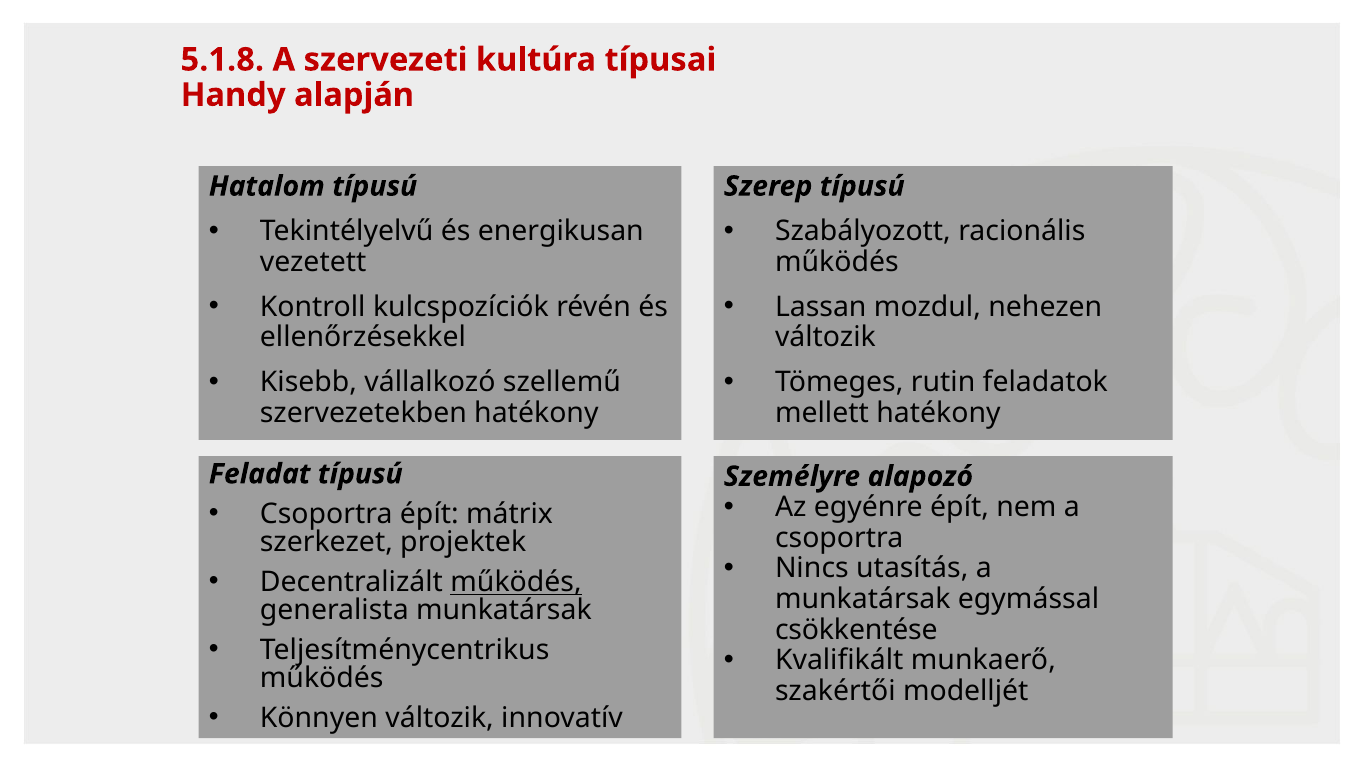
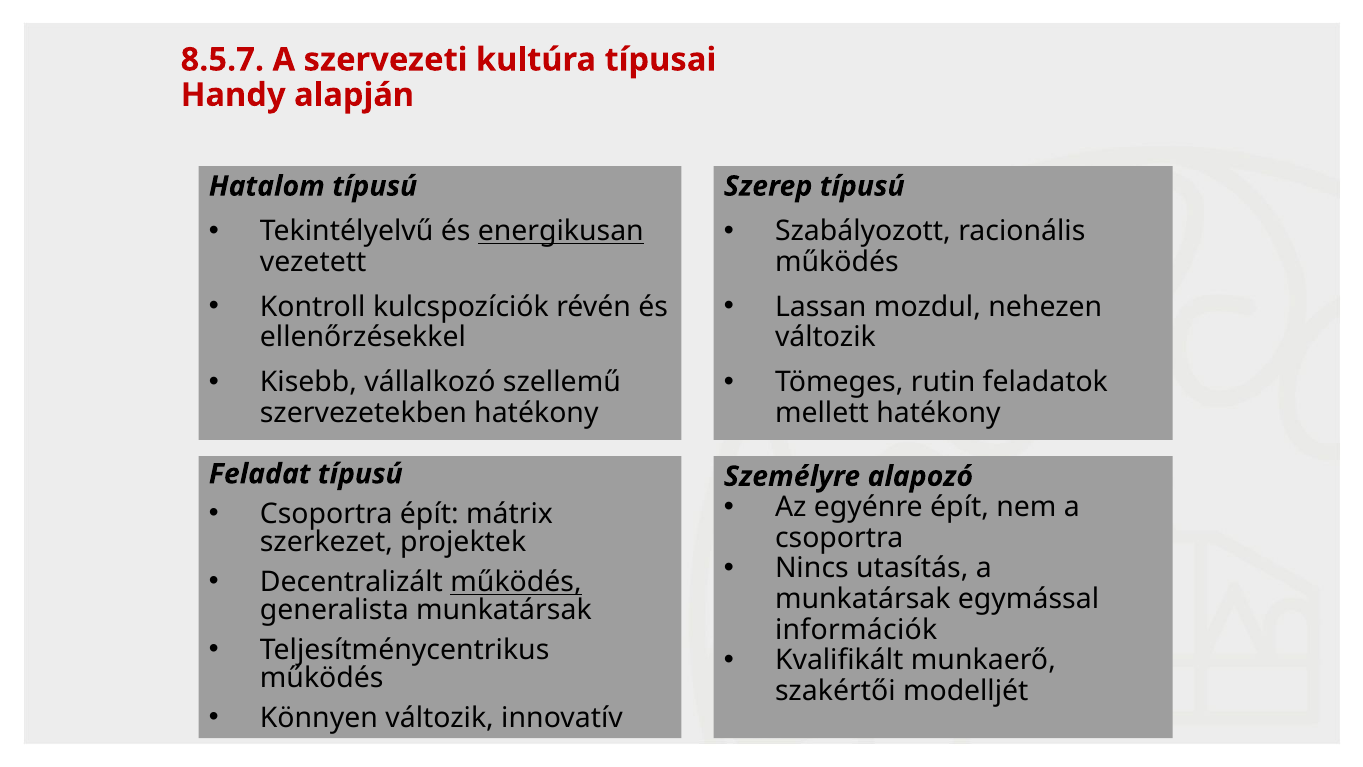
5.1.8: 5.1.8 -> 8.5.7 (222, 60)
energikusan underline: none -> present (561, 231)
csökkentése: csökkentése -> információk (856, 630)
